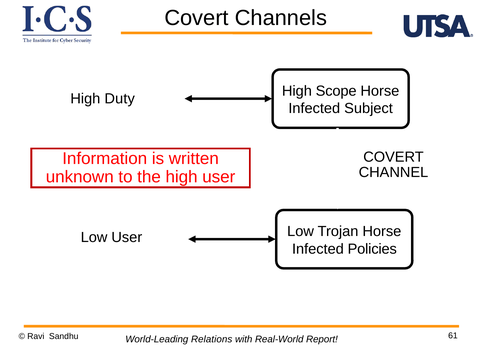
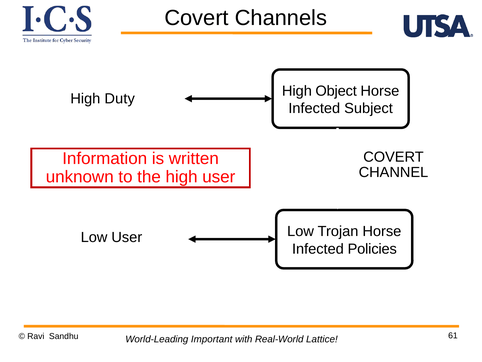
Scope: Scope -> Object (336, 91)
Relations: Relations -> Important (212, 339)
Report: Report -> Lattice (322, 339)
